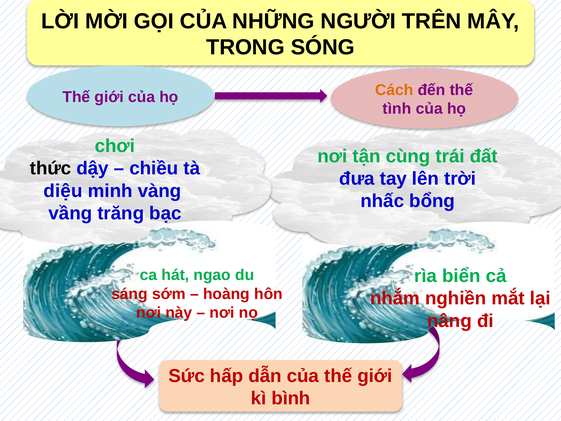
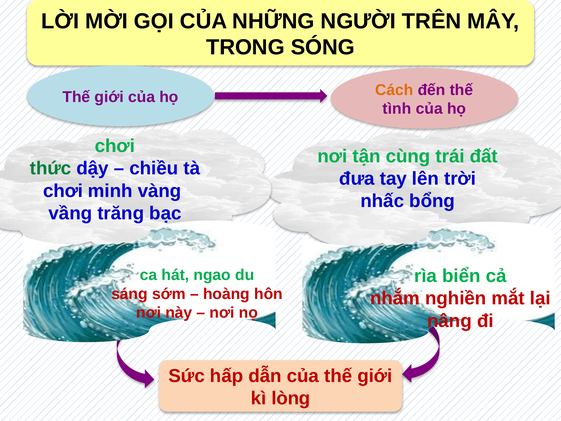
thức colour: black -> green (51, 168)
diệu: diệu -> chơi (63, 191)
bình: bình -> lòng (291, 398)
